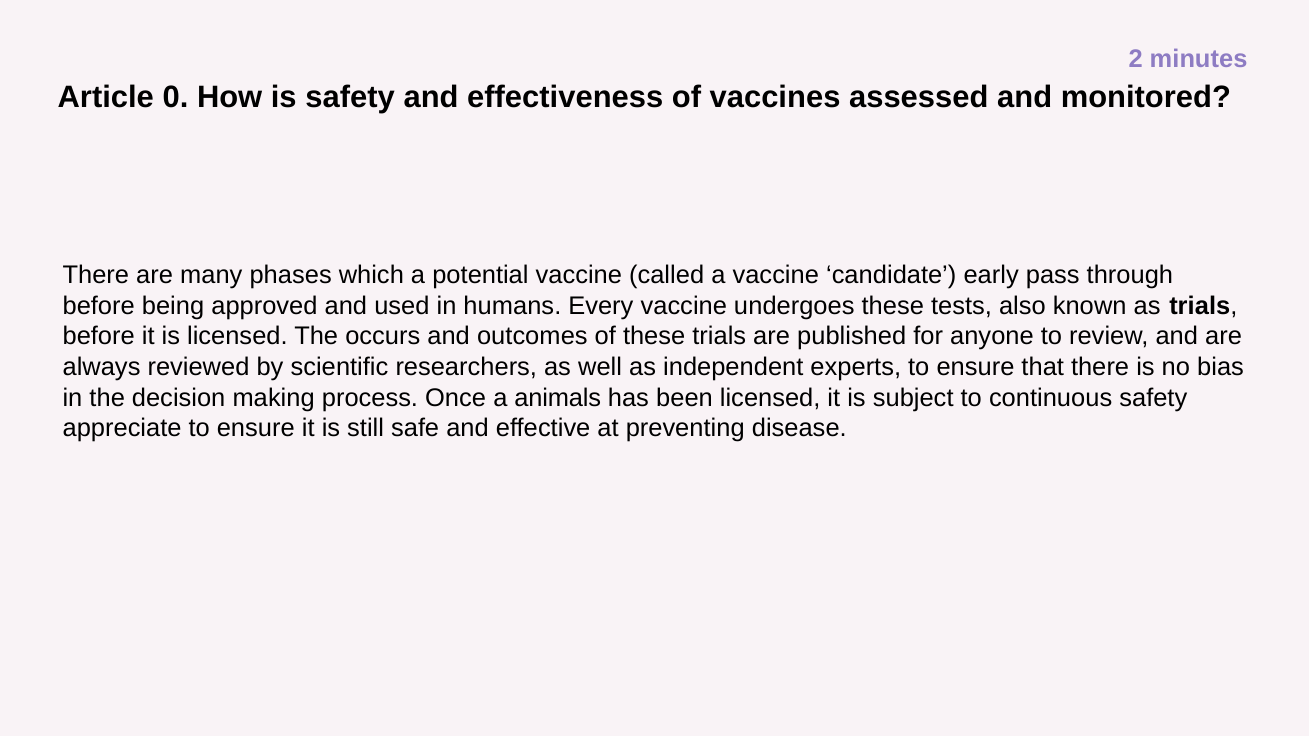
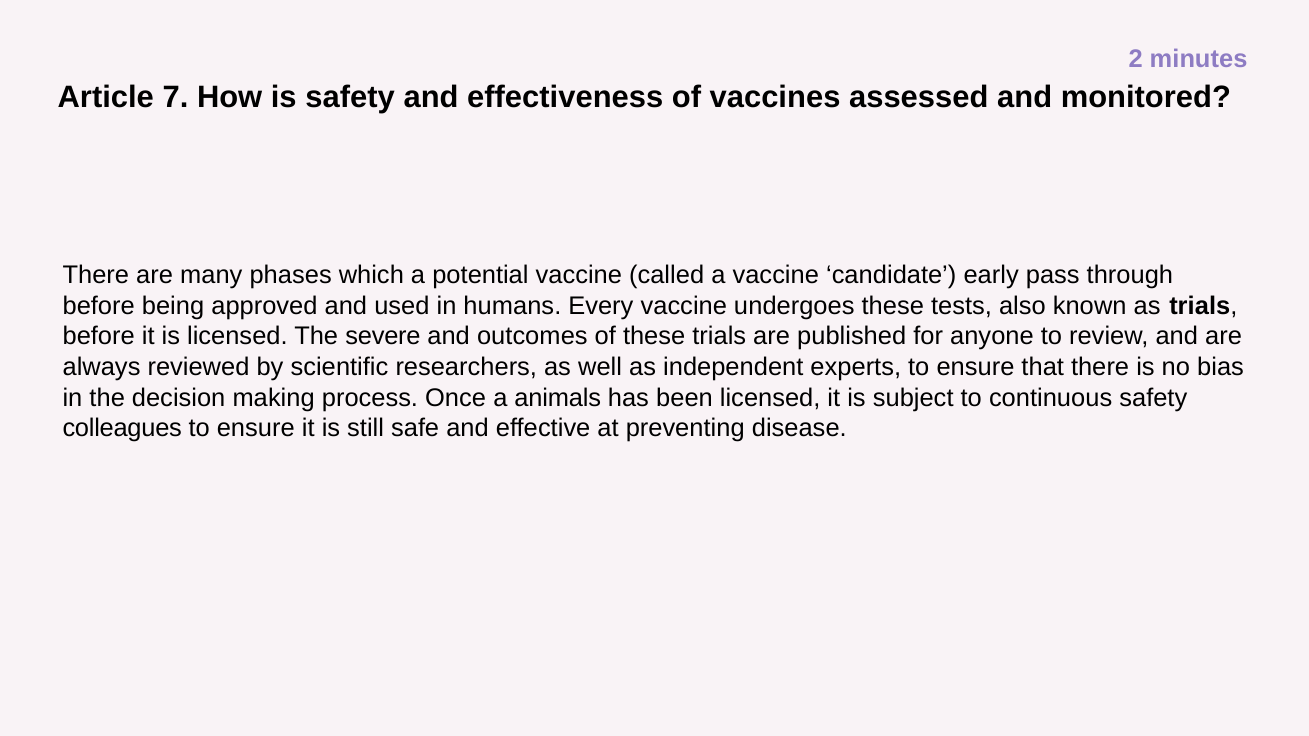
0: 0 -> 7 (175, 98)
occurs: occurs -> severe (383, 337)
appreciate: appreciate -> colleagues (122, 428)
